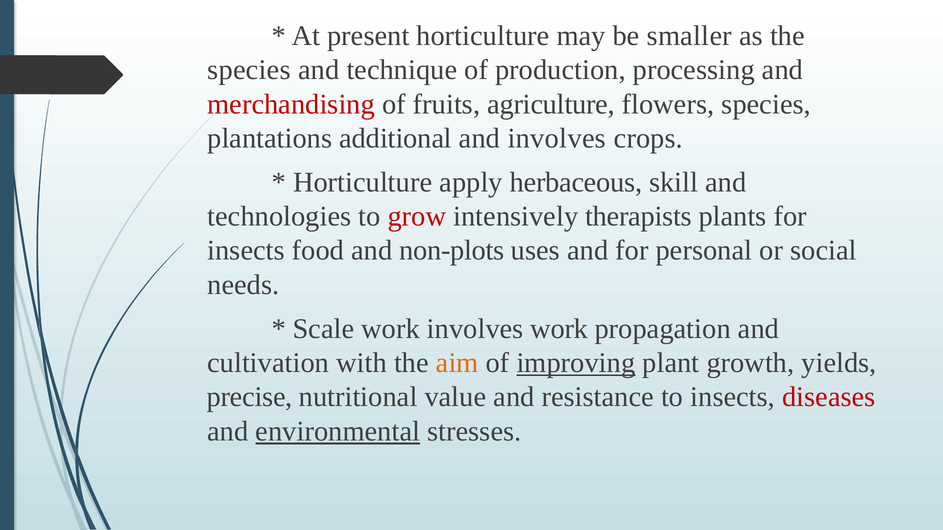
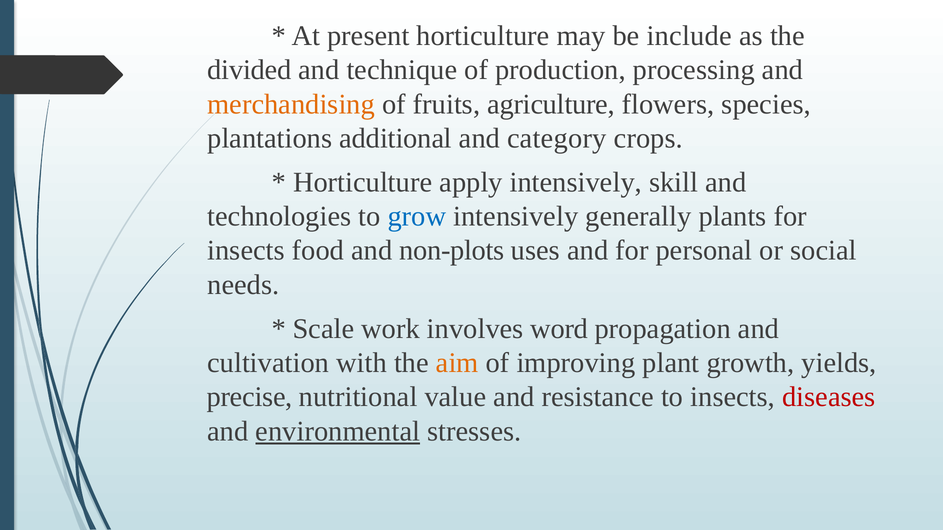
smaller: smaller -> include (689, 36)
species: species -> divided (249, 70)
merchandising colour: red -> orange (291, 104)
and involves: involves -> category (557, 138)
apply herbaceous: herbaceous -> intensively (576, 182)
grow colour: red -> blue (417, 217)
therapists: therapists -> generally (638, 217)
involves work: work -> word (559, 329)
improving underline: present -> none (576, 363)
